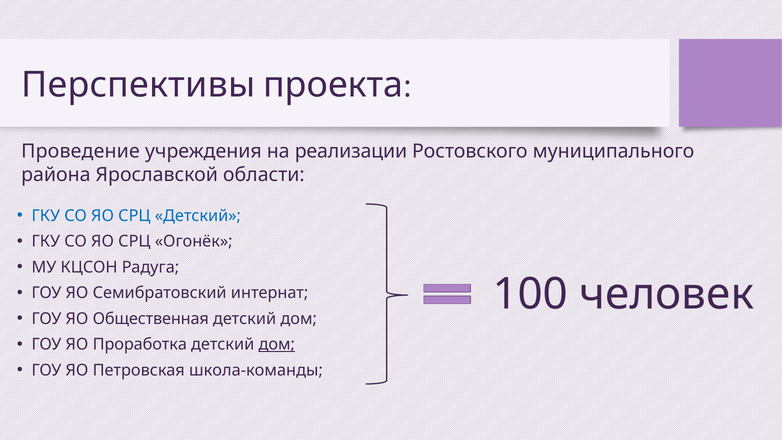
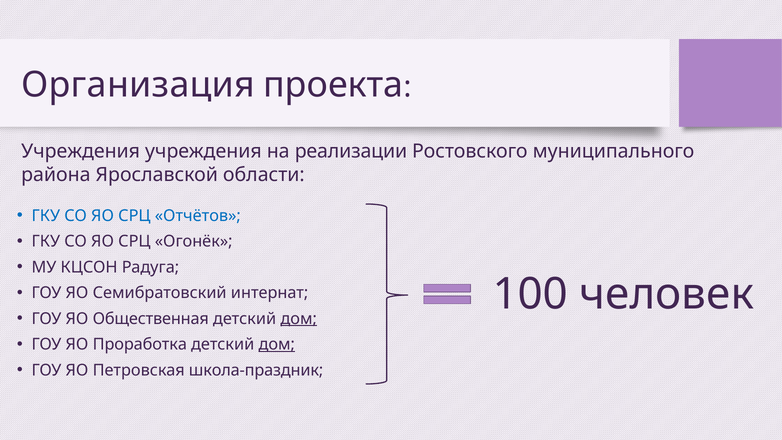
Перспективы: Перспективы -> Организация (138, 85)
Проведение: Проведение -> Учреждения (81, 151)
СРЦ Детский: Детский -> Отчётов (198, 216)
дом underline: none -> present (299, 319)
школа-команды: школа-команды -> школа-праздник (256, 370)
